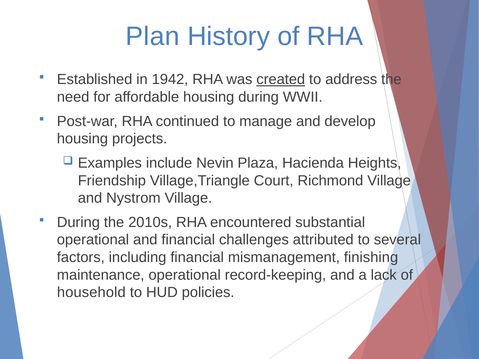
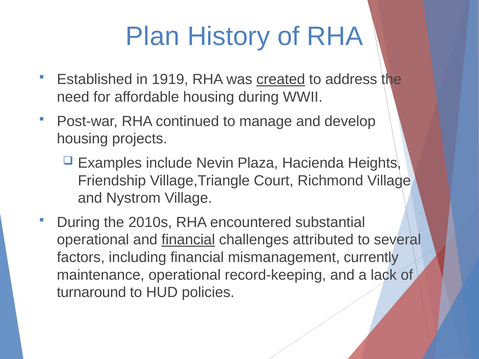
1942: 1942 -> 1919 (170, 80)
financial underline: none -> present (188, 240)
finishing: finishing -> currently (371, 258)
household: household -> turnaround (91, 293)
